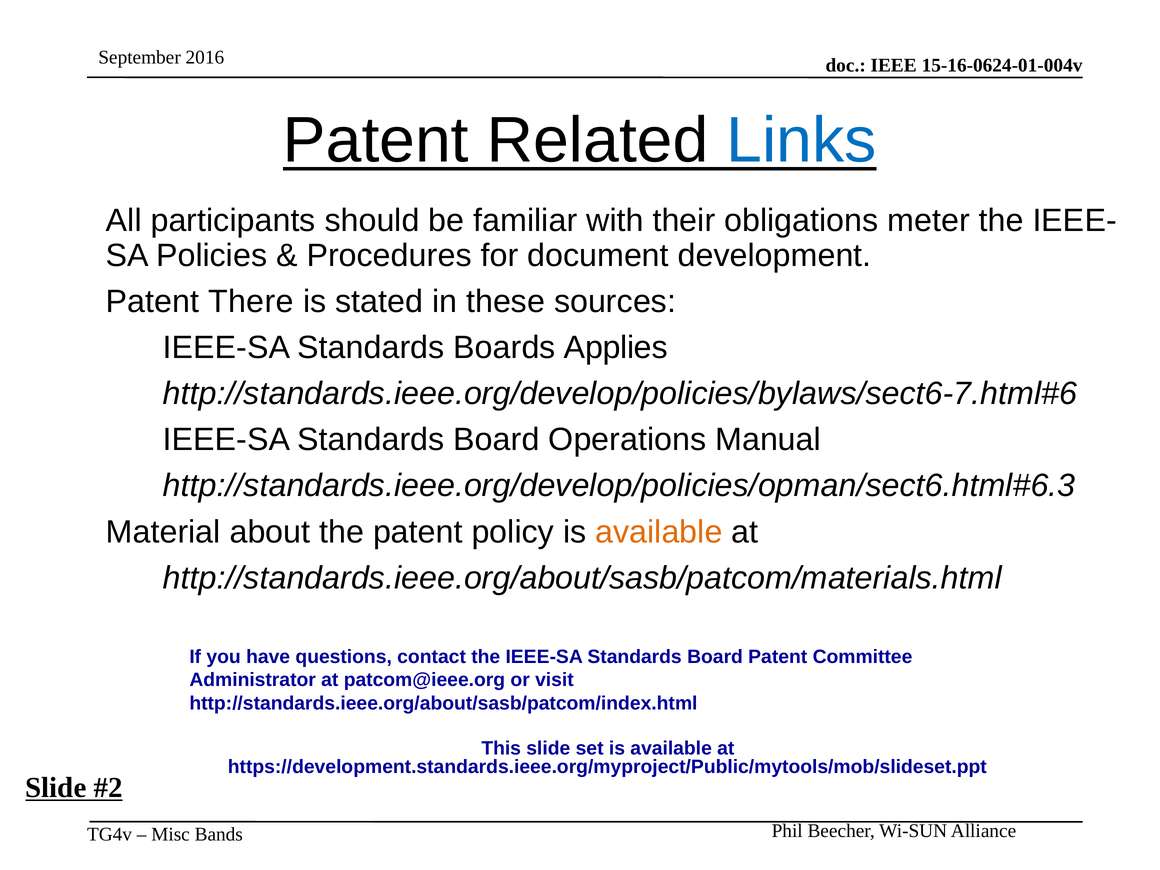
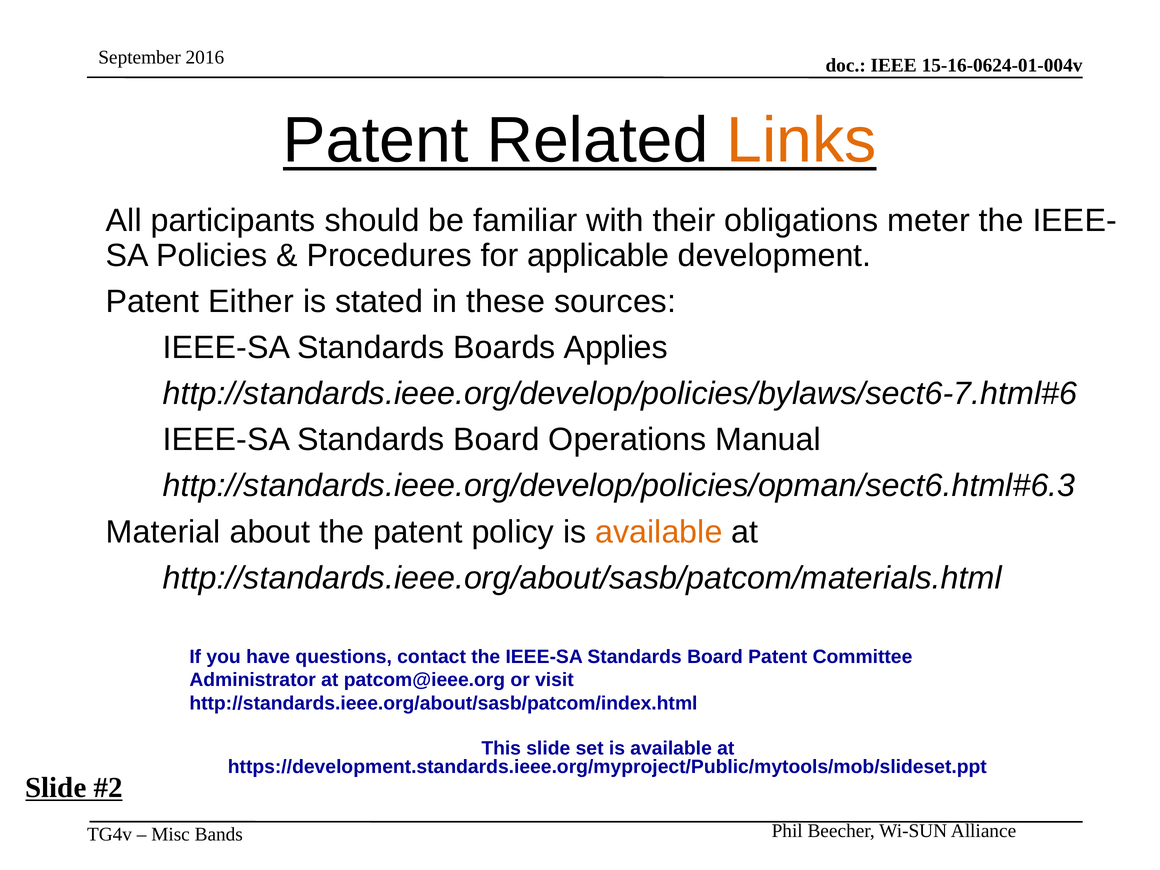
Links colour: blue -> orange (801, 141)
document: document -> applicable (598, 255)
There: There -> Either (251, 302)
